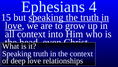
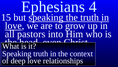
all context: context -> pastors (31, 34)
